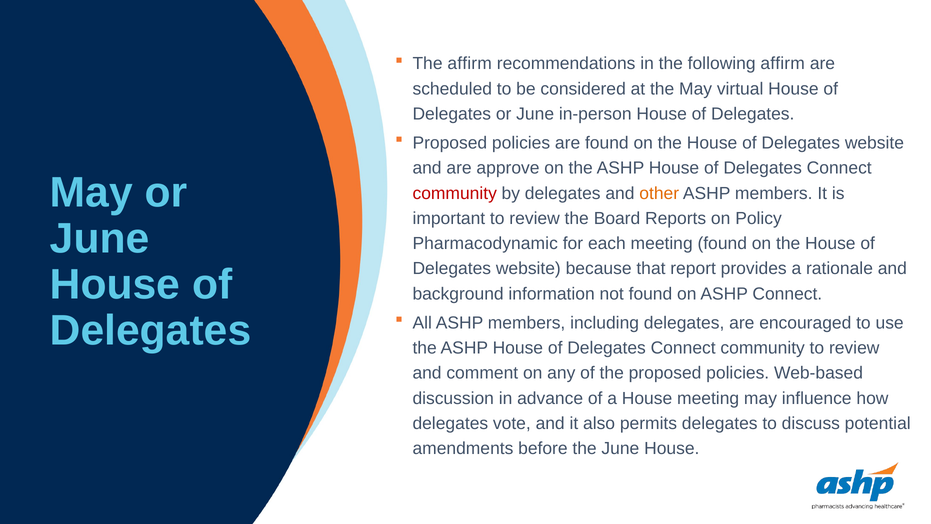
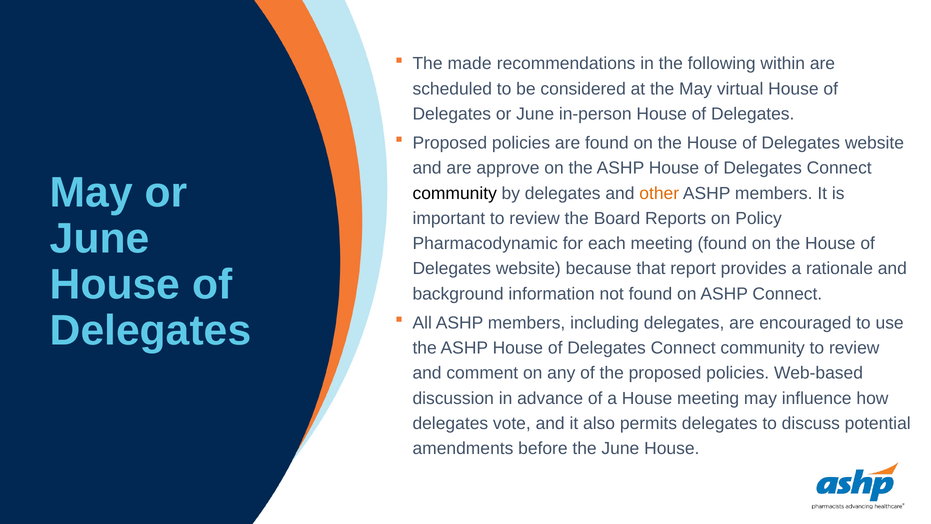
The affirm: affirm -> made (470, 64)
following affirm: affirm -> within (783, 64)
community colour: red -> black (455, 193)
